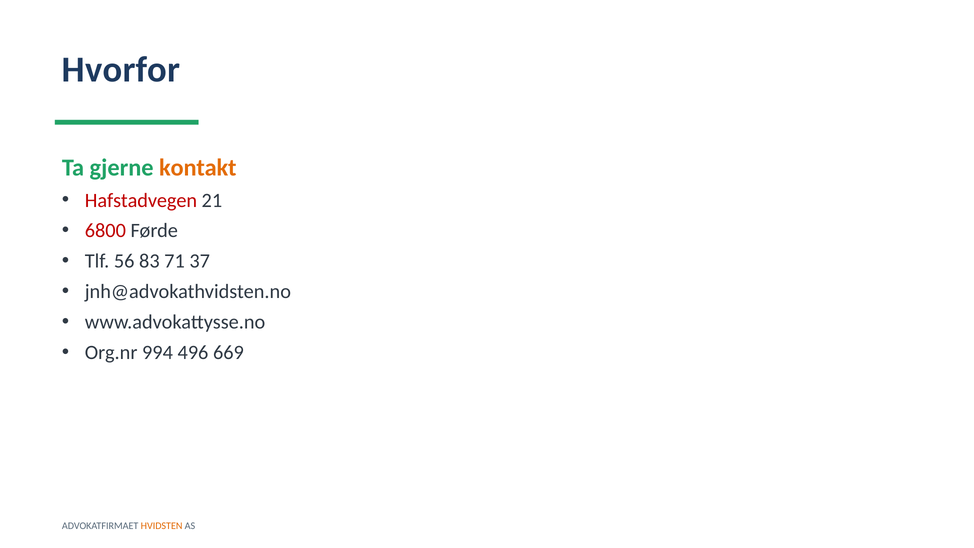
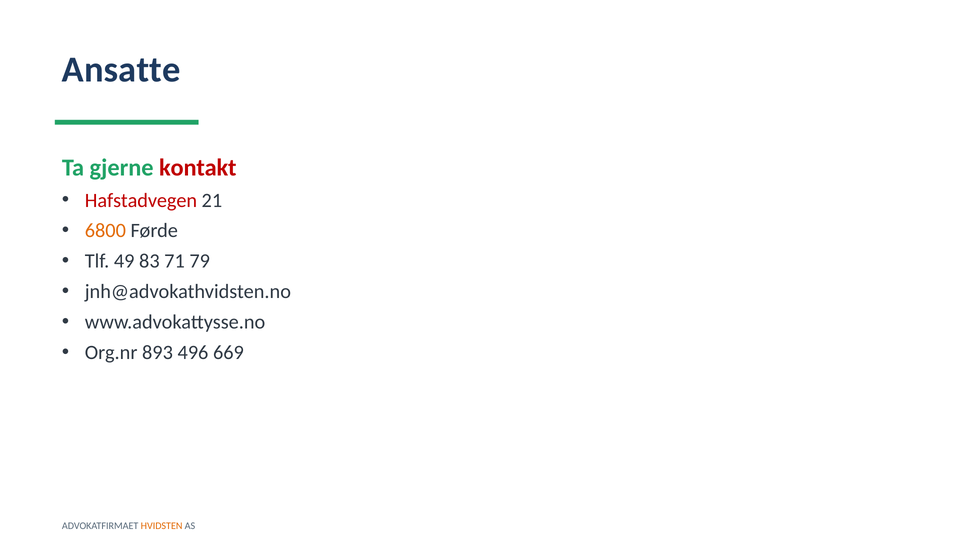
Hvorfor: Hvorfor -> Ansatte (121, 70)
kontakt colour: orange -> red (198, 168)
6800 colour: red -> orange (105, 231)
56: 56 -> 49 (124, 261)
37: 37 -> 79 (200, 261)
994: 994 -> 893 (157, 353)
